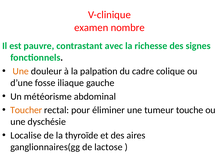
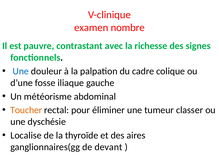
Une colour: orange -> blue (21, 71)
touche: touche -> classer (190, 110)
lactose: lactose -> devant (108, 147)
